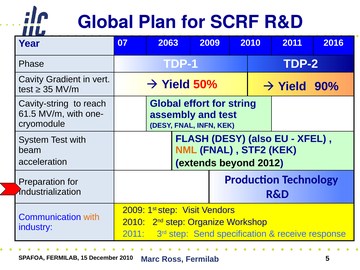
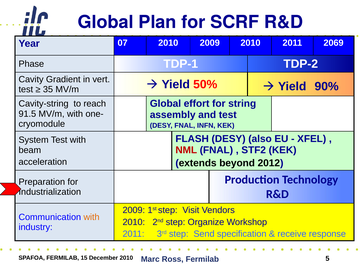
07 2063: 2063 -> 2010 (168, 43)
2016: 2016 -> 2069 (334, 43)
61.5: 61.5 -> 91.5 (27, 114)
NML colour: orange -> red (186, 150)
